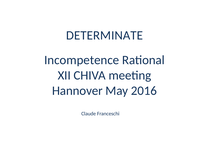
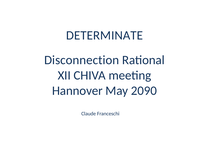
Incompetence: Incompetence -> Disconnection (82, 60)
2016: 2016 -> 2090 (144, 91)
